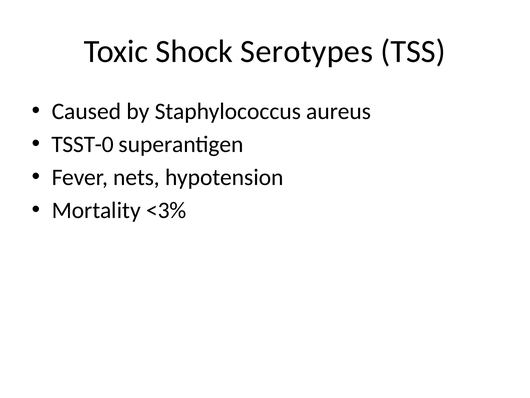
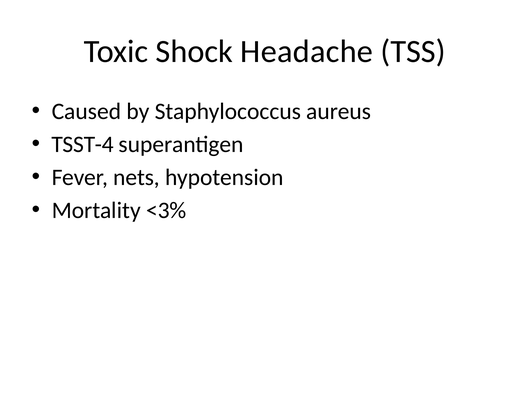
Serotypes: Serotypes -> Headache (307, 51)
TSST-0: TSST-0 -> TSST-4 (83, 144)
